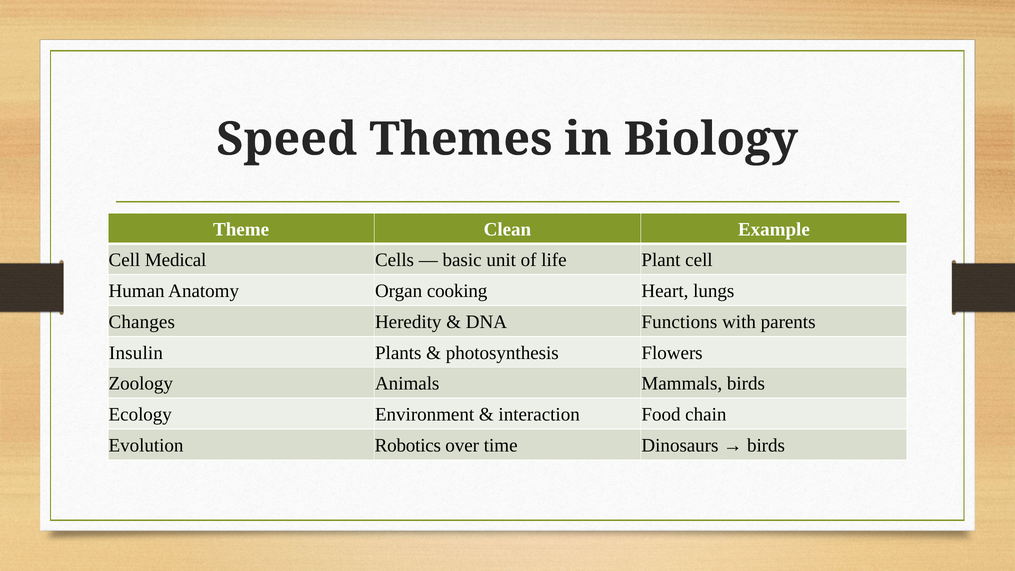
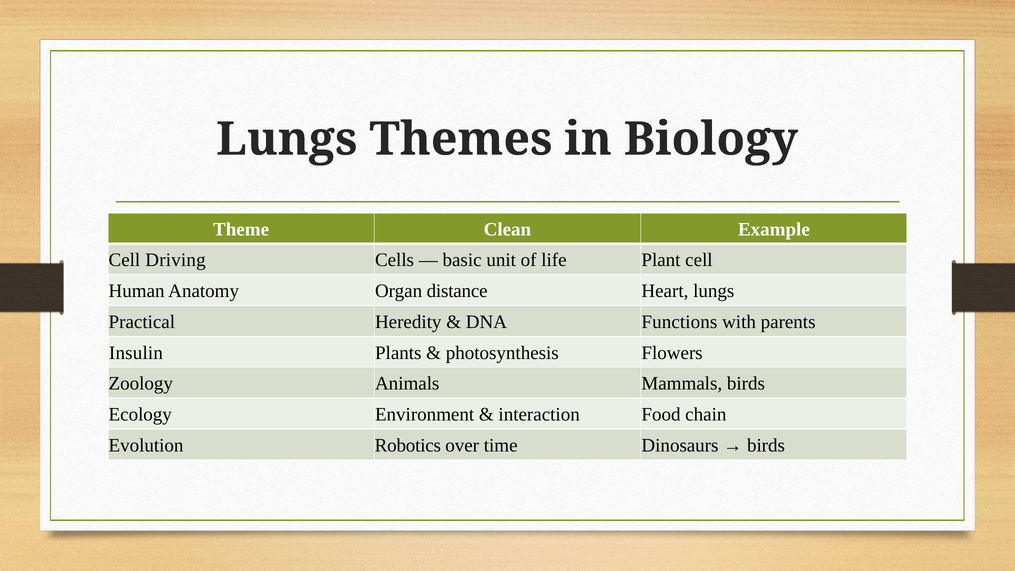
Speed: Speed -> Lungs (287, 139)
Medical: Medical -> Driving (175, 260)
cooking: cooking -> distance (457, 291)
Changes: Changes -> Practical (142, 322)
